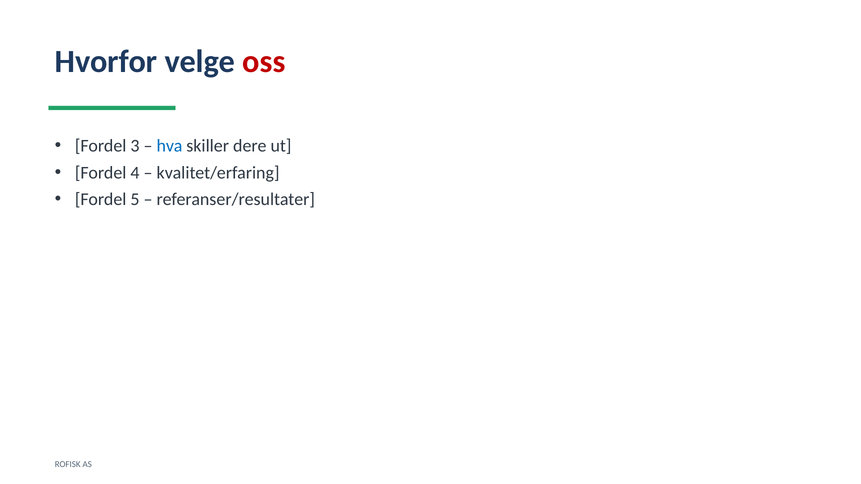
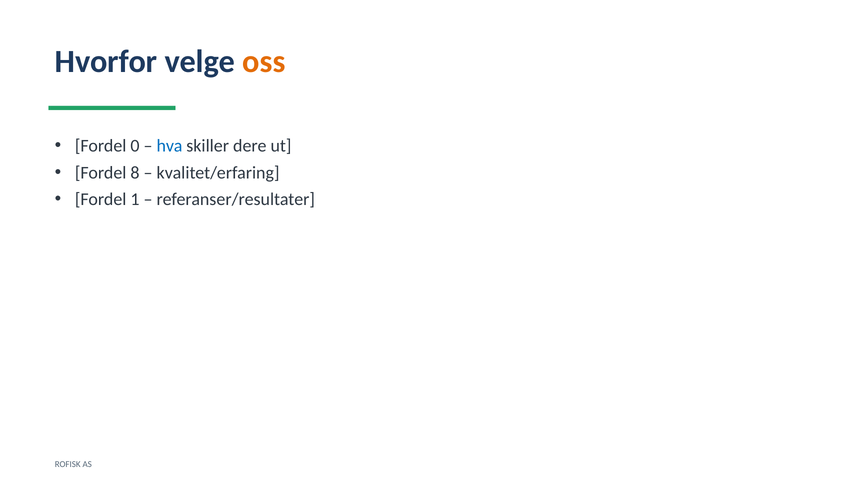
oss colour: red -> orange (264, 61)
3: 3 -> 0 (135, 146)
4: 4 -> 8 (135, 173)
5: 5 -> 1 (135, 200)
